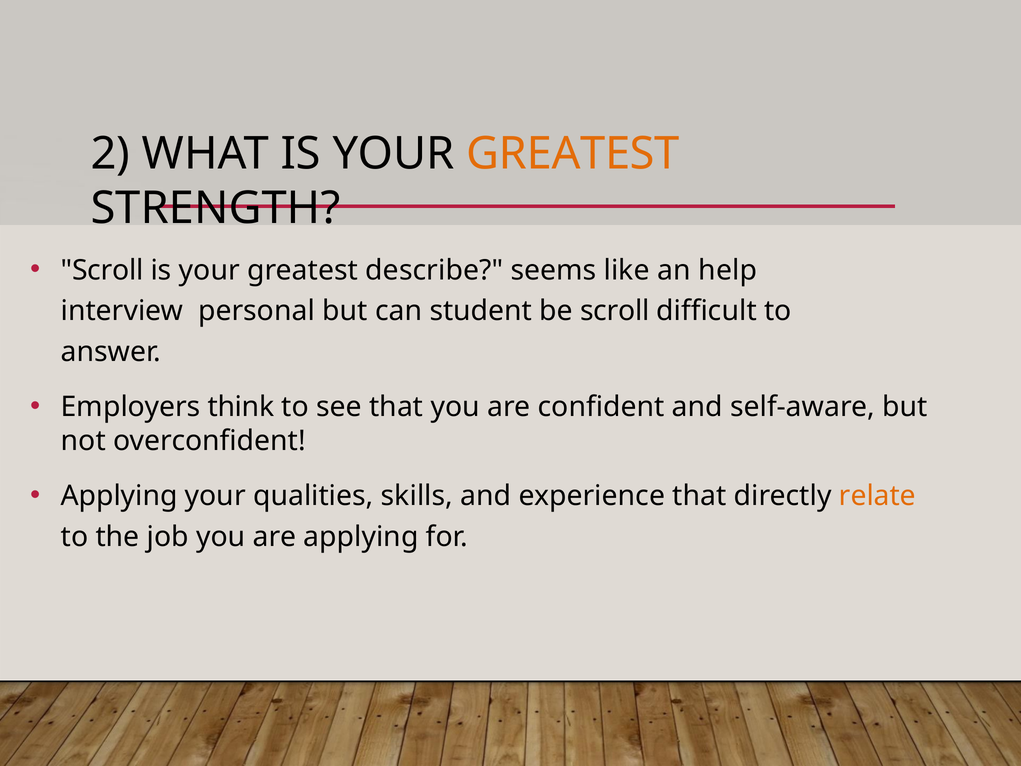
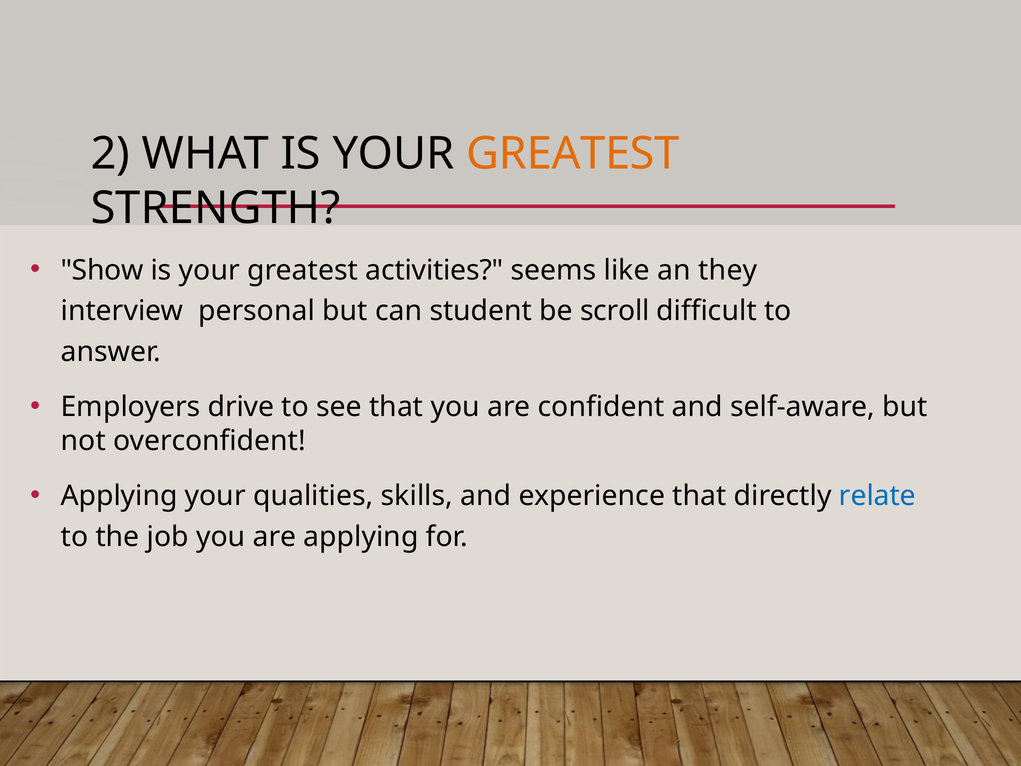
Scroll: Scroll -> Show (102, 270)
describe: describe -> activities (434, 270)
help: help -> they (728, 270)
think: think -> drive (241, 407)
relate colour: orange -> blue (877, 496)
